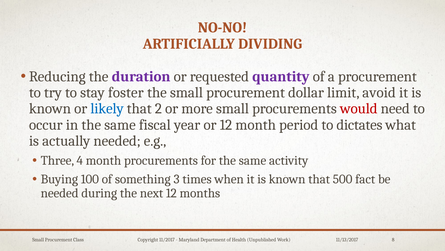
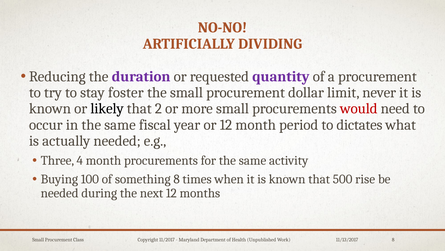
avoid: avoid -> never (379, 92)
likely colour: blue -> black (107, 108)
something 3: 3 -> 8 (177, 179)
fact: fact -> rise (365, 179)
